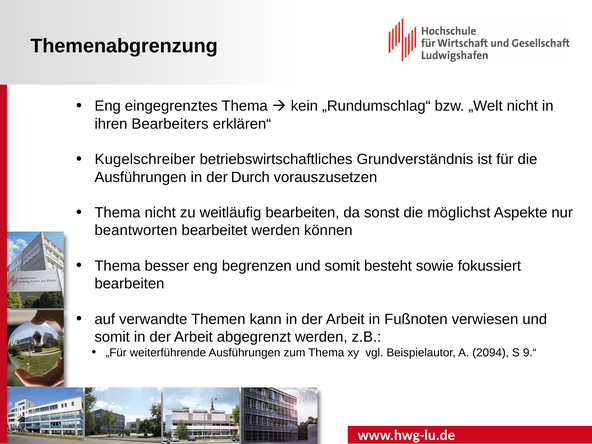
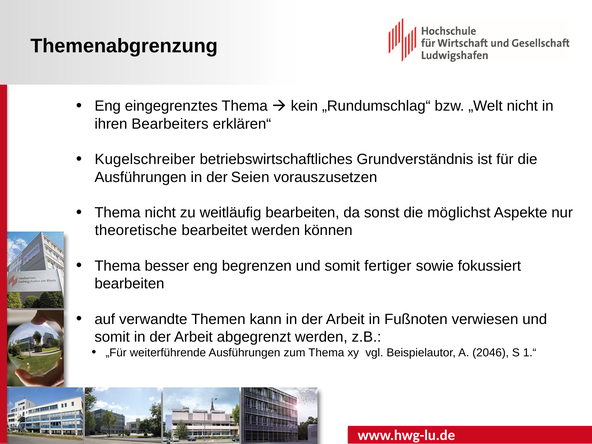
Durch: Durch -> Seien (250, 177)
beantworten: beantworten -> theoretische (136, 230)
besteht: besteht -> fertiger (388, 266)
2094: 2094 -> 2046 (491, 353)
9.“: 9.“ -> 1.“ (530, 353)
